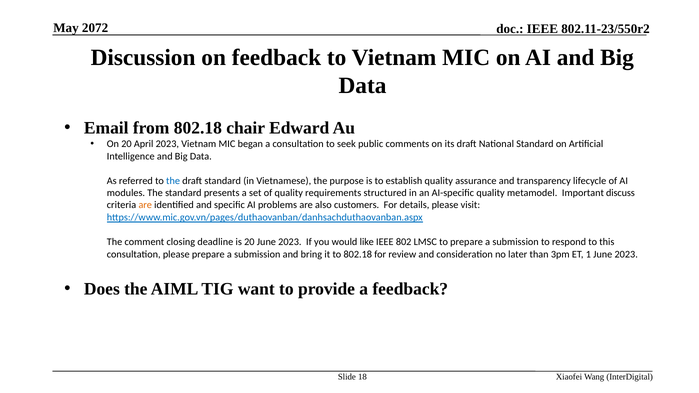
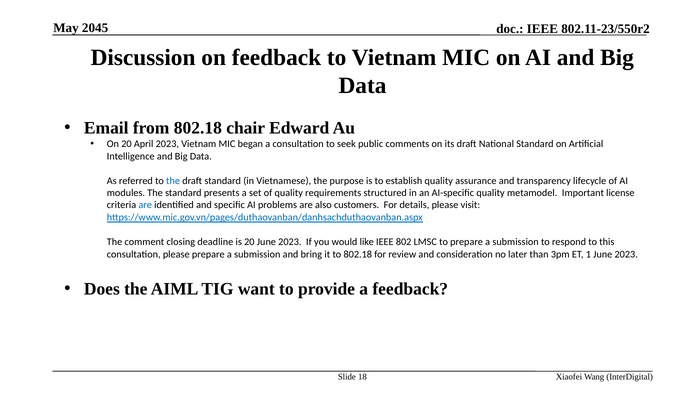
2072: 2072 -> 2045 (95, 28)
discuss: discuss -> license (620, 193)
are colour: orange -> blue (145, 205)
